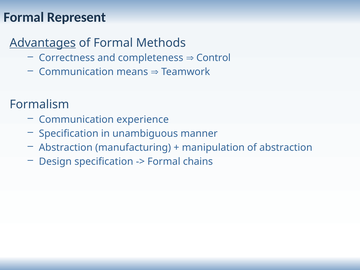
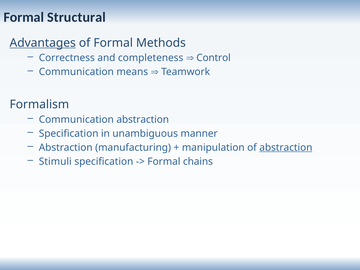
Represent: Represent -> Structural (76, 17)
Communication experience: experience -> abstraction (143, 119)
abstraction underline: none -> present (286, 148)
Design: Design -> Stimuli (55, 162)
